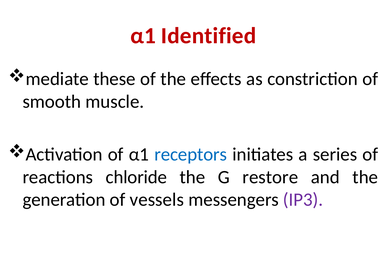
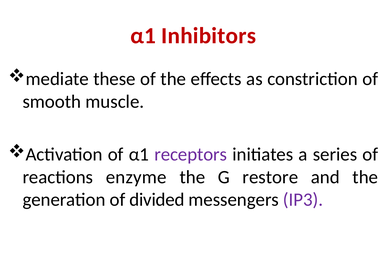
Identified: Identified -> Inhibitors (209, 36)
receptors colour: blue -> purple (191, 155)
chloride: chloride -> enzyme (136, 177)
vessels: vessels -> divided (157, 200)
